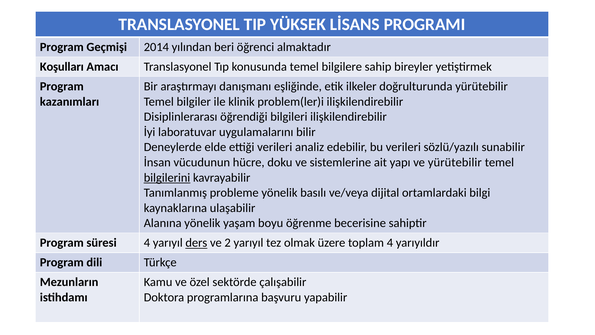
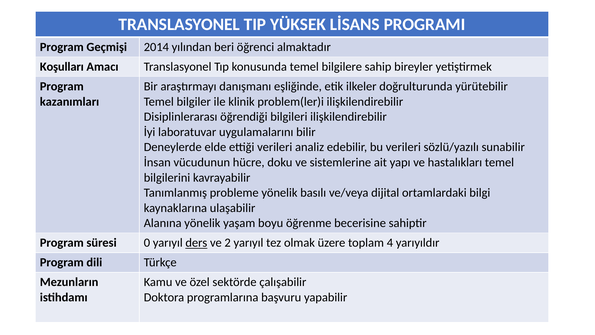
ve yürütebilir: yürütebilir -> hastalıkları (455, 162)
bilgilerini underline: present -> none (167, 177)
süresi 4: 4 -> 0 (147, 243)
